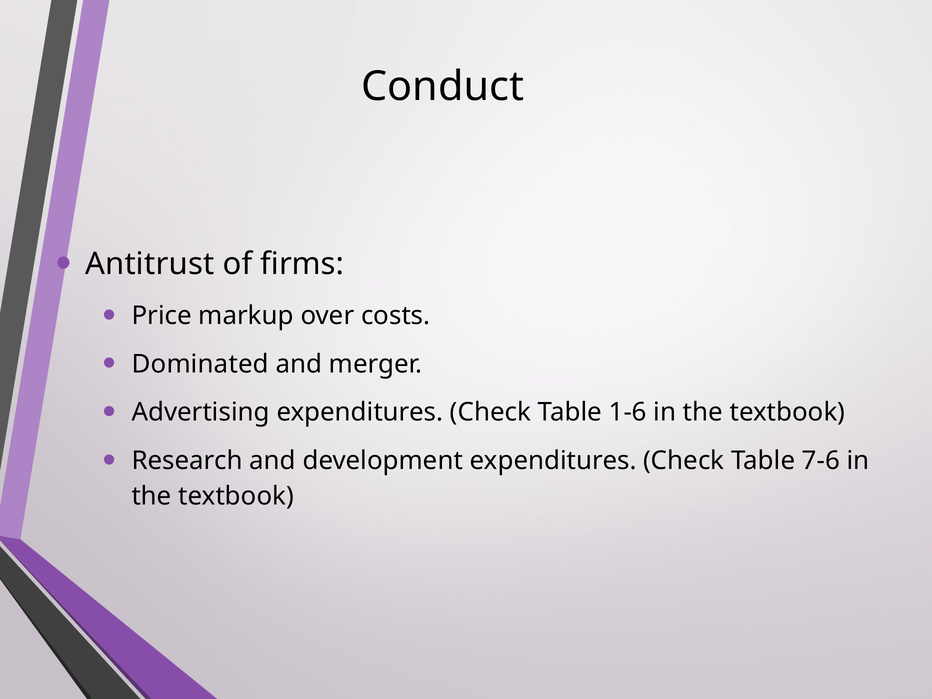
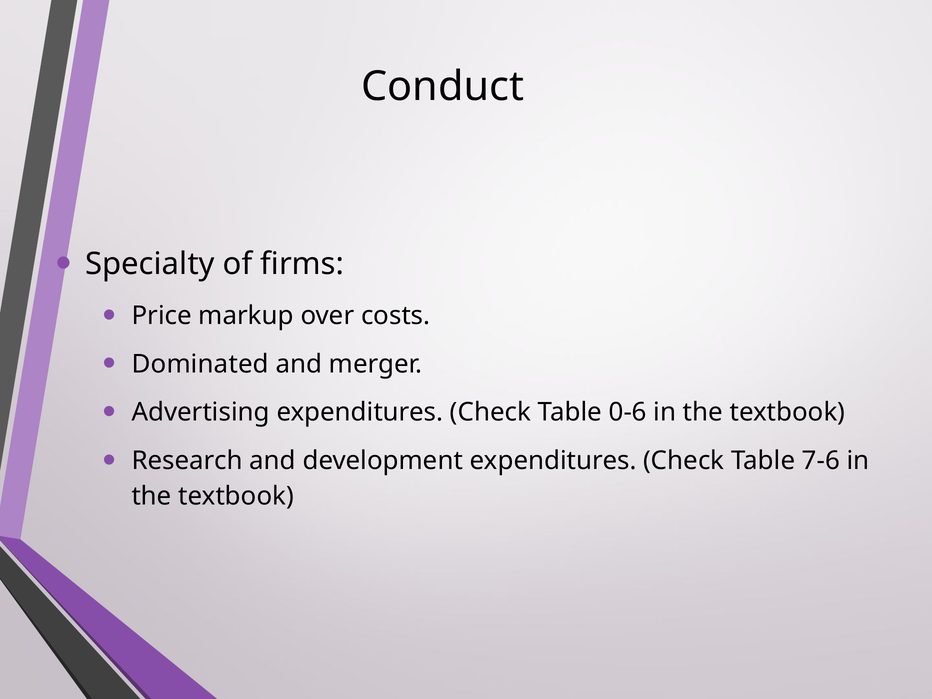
Antitrust: Antitrust -> Specialty (150, 264)
1-6: 1-6 -> 0-6 (628, 412)
